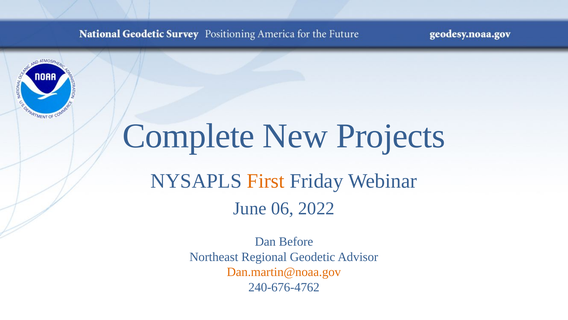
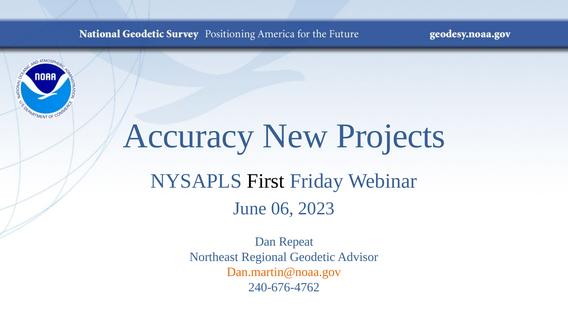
Complete: Complete -> Accuracy (188, 136)
First colour: orange -> black (266, 181)
2022: 2022 -> 2023 (316, 208)
Before: Before -> Repeat (296, 241)
